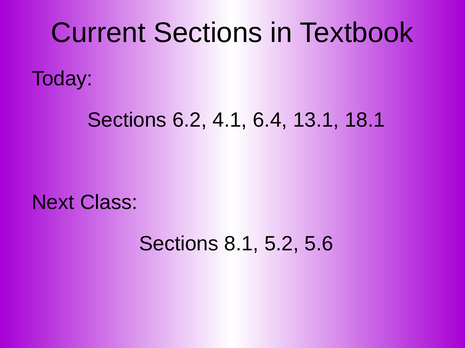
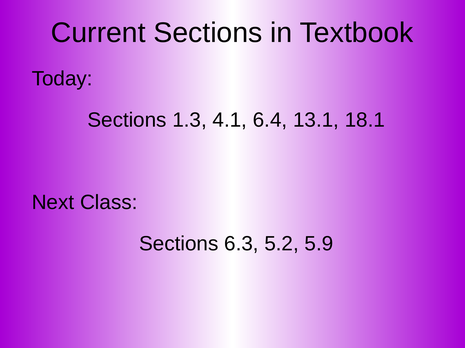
6.2: 6.2 -> 1.3 (190, 120)
8.1: 8.1 -> 6.3 (241, 244)
5.6: 5.6 -> 5.9 (319, 244)
